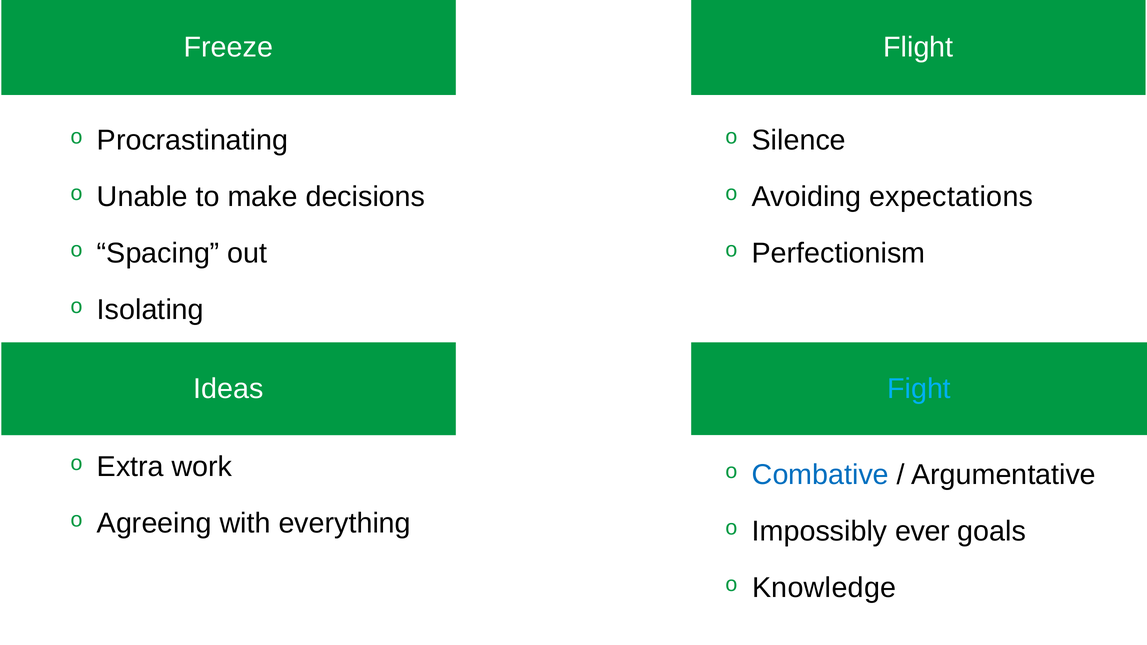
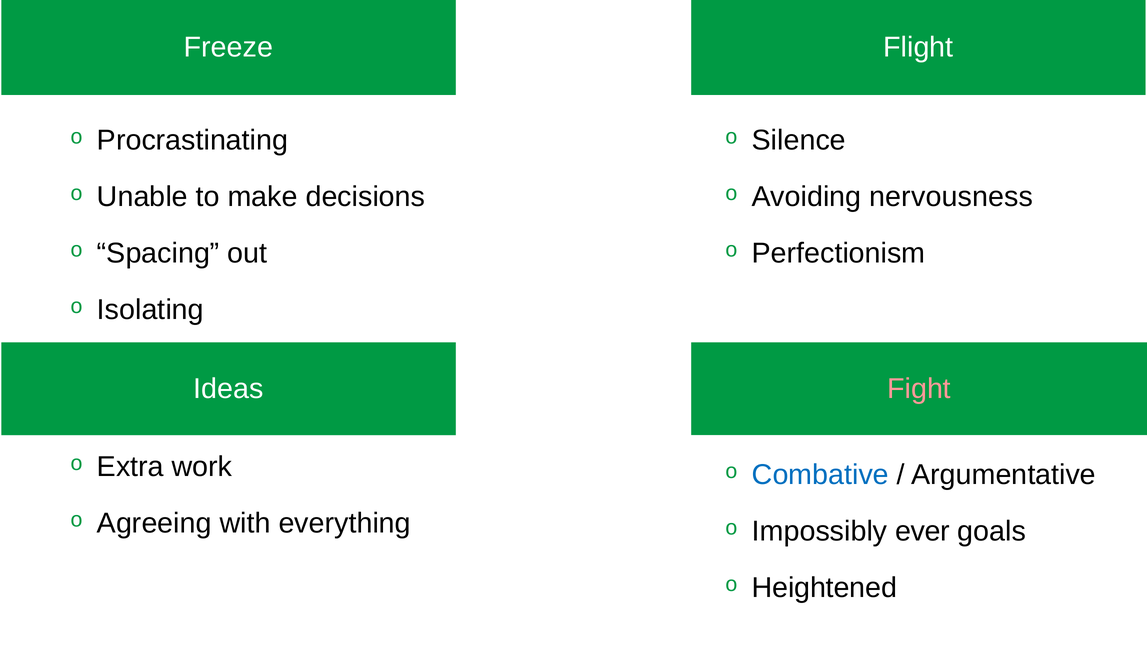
expectations: expectations -> nervousness (951, 197)
Fight colour: light blue -> pink (919, 389)
Knowledge: Knowledge -> Heightened (824, 588)
